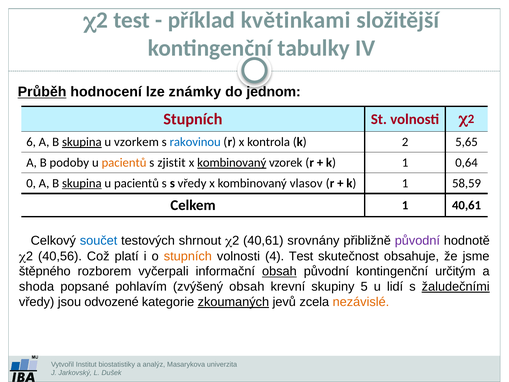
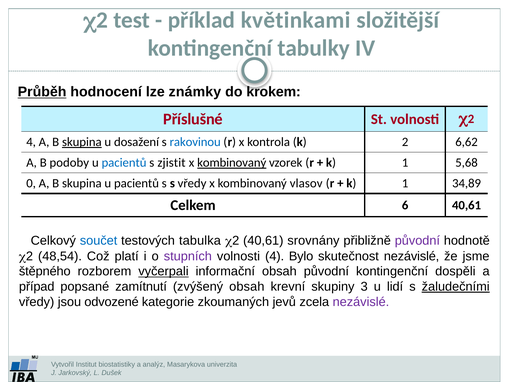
jednom: jednom -> krokem (274, 92)
Stupních: Stupních -> Příslušné (193, 119)
6: 6 -> 4 (31, 142)
vzorkem: vzorkem -> dosažení (137, 142)
5,65: 5,65 -> 6,62 (467, 142)
pacientů colour: orange -> blue (124, 163)
0,64: 0,64 -> 5,68 (467, 163)
skupina underline: present -> none (82, 183)
58,59: 58,59 -> 34,89 (467, 183)
Celkem 1: 1 -> 6 (405, 205)
shrnout: shrnout -> tabulka (200, 240)
40,56: 40,56 -> 48,54 (60, 256)
stupních colour: orange -> purple (188, 256)
4 Test: Test -> Bylo (301, 256)
skutečnost obsahuje: obsahuje -> nezávislé (412, 256)
vyčerpali underline: none -> present (163, 271)
obsah underline: present -> none (279, 271)
určitým: určitým -> dospěli (455, 271)
shoda: shoda -> případ (37, 287)
pohlavím: pohlavím -> zamítnutí (141, 287)
5: 5 -> 3 (364, 287)
zkoumaných underline: present -> none (233, 302)
nezávislé colour: orange -> purple (361, 302)
